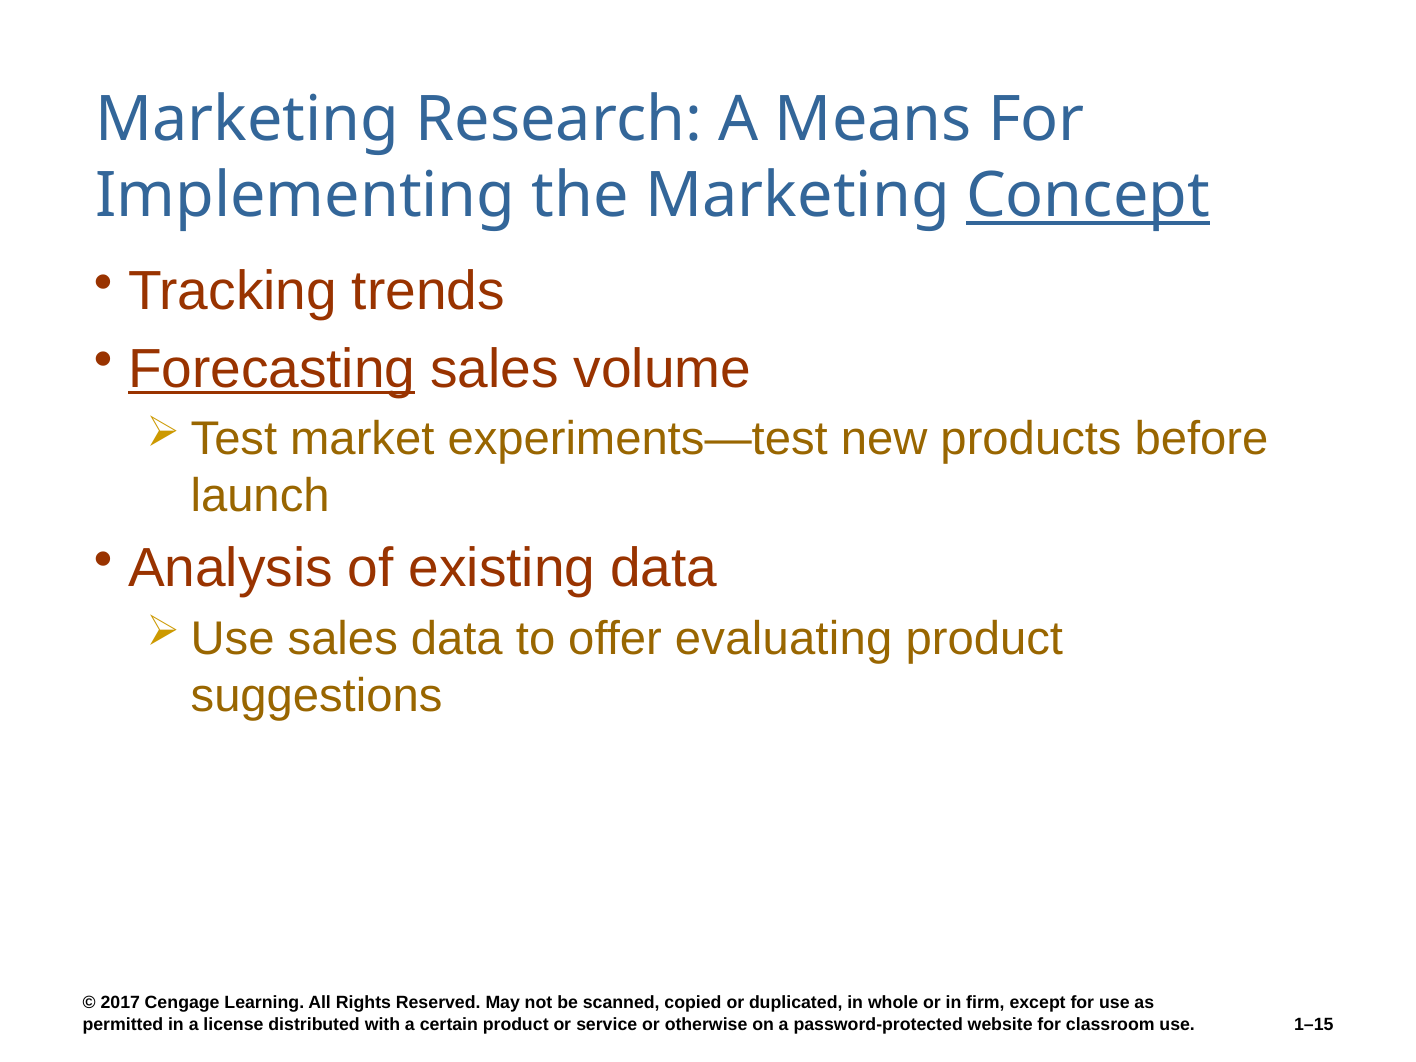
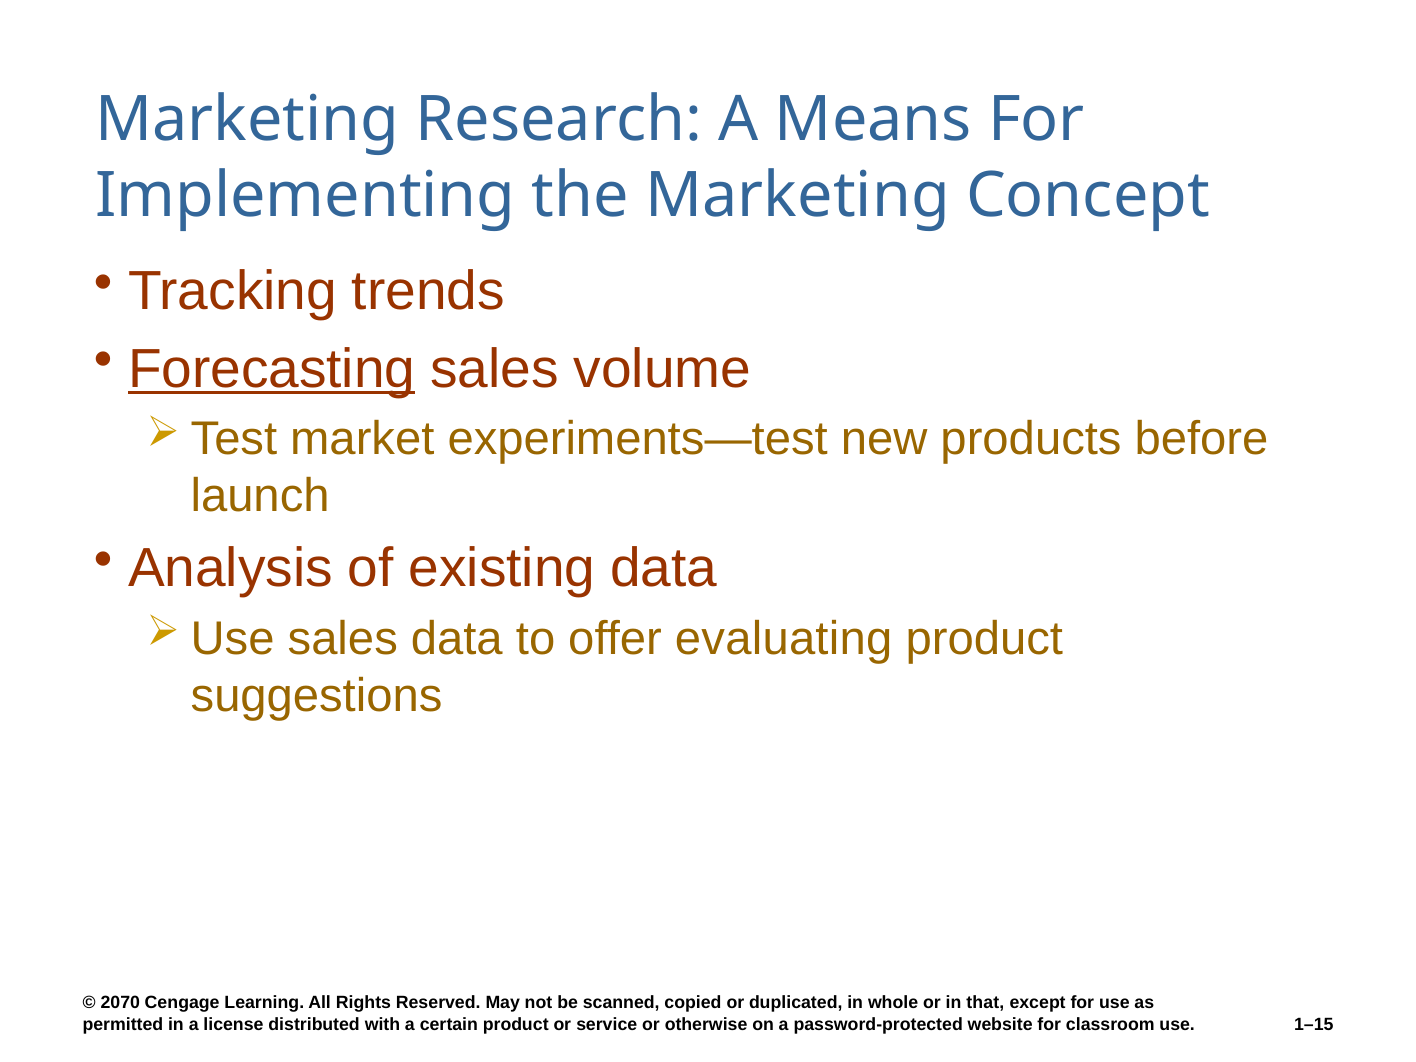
Concept underline: present -> none (1088, 196)
2017: 2017 -> 2070 (120, 1003)
firm: firm -> that (985, 1003)
